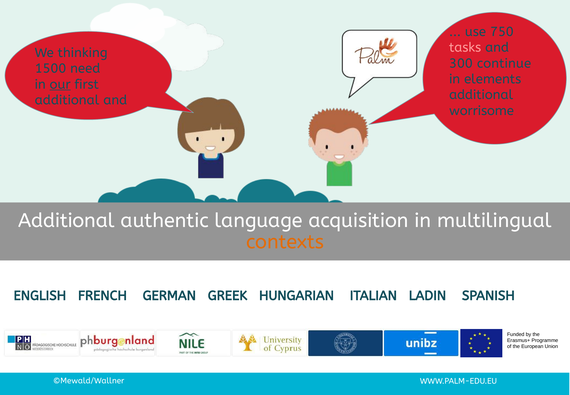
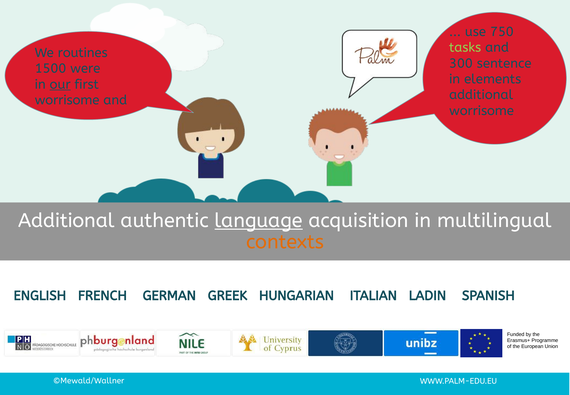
tasks colour: pink -> light green (465, 48)
thinking: thinking -> routines (83, 53)
continue: continue -> sentence (504, 63)
need: need -> were (85, 69)
additional: additional -> worrisome (67, 100)
language underline: none -> present (259, 221)
